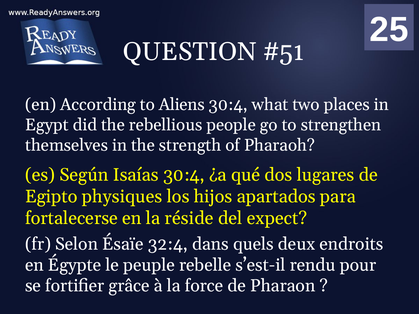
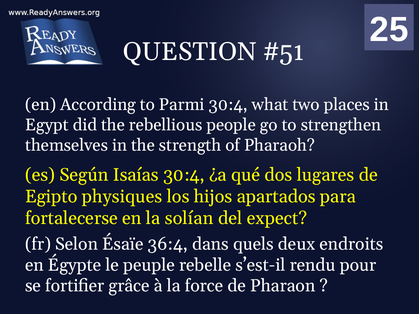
Aliens: Aliens -> Parmi (182, 105)
réside: réside -> solían (189, 218)
32:4: 32:4 -> 36:4 (168, 244)
